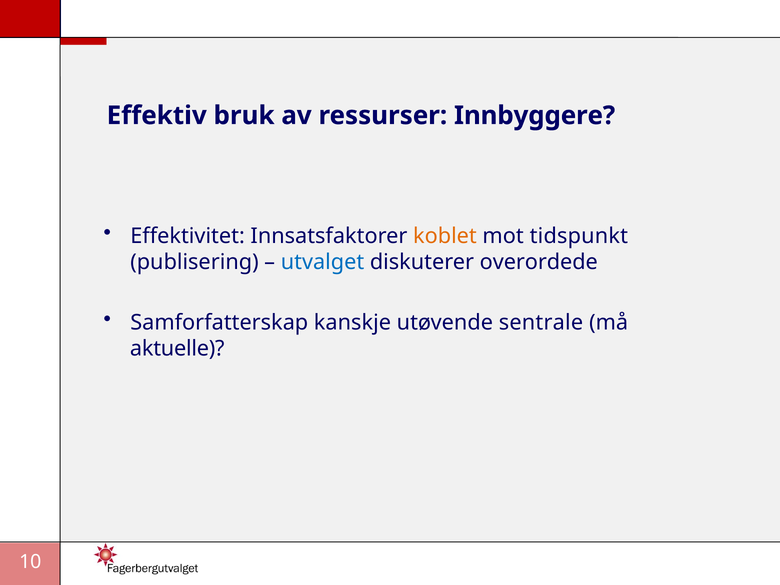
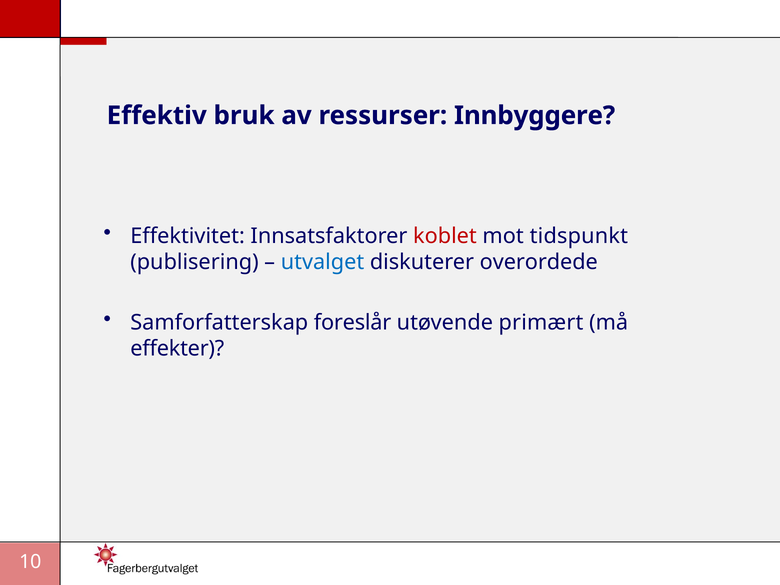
koblet colour: orange -> red (445, 236)
kanskje: kanskje -> foreslår (353, 323)
sentrale: sentrale -> primært (541, 323)
aktuelle: aktuelle -> effekter (177, 349)
